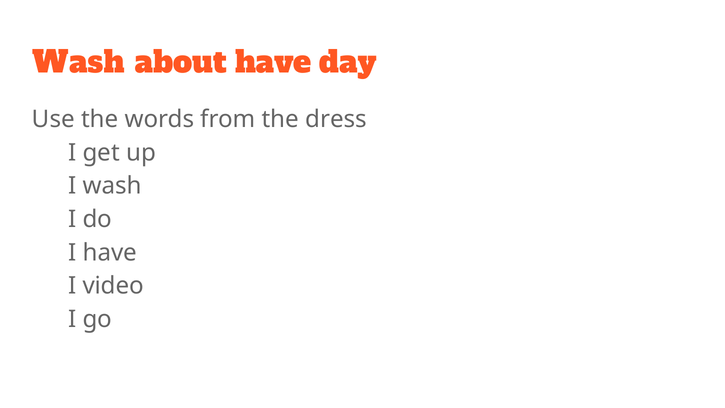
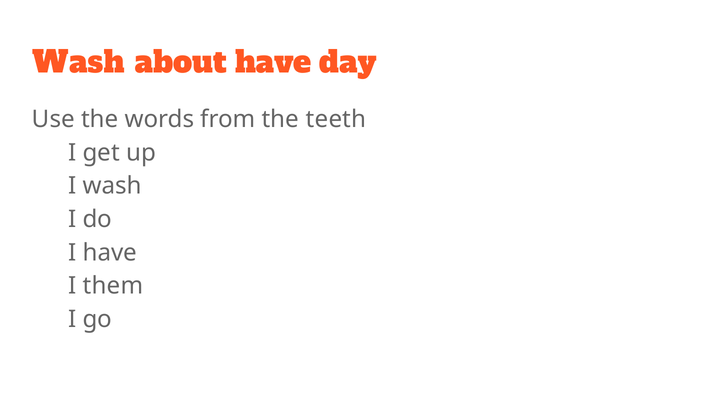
dress: dress -> teeth (336, 119)
video: video -> them (113, 286)
